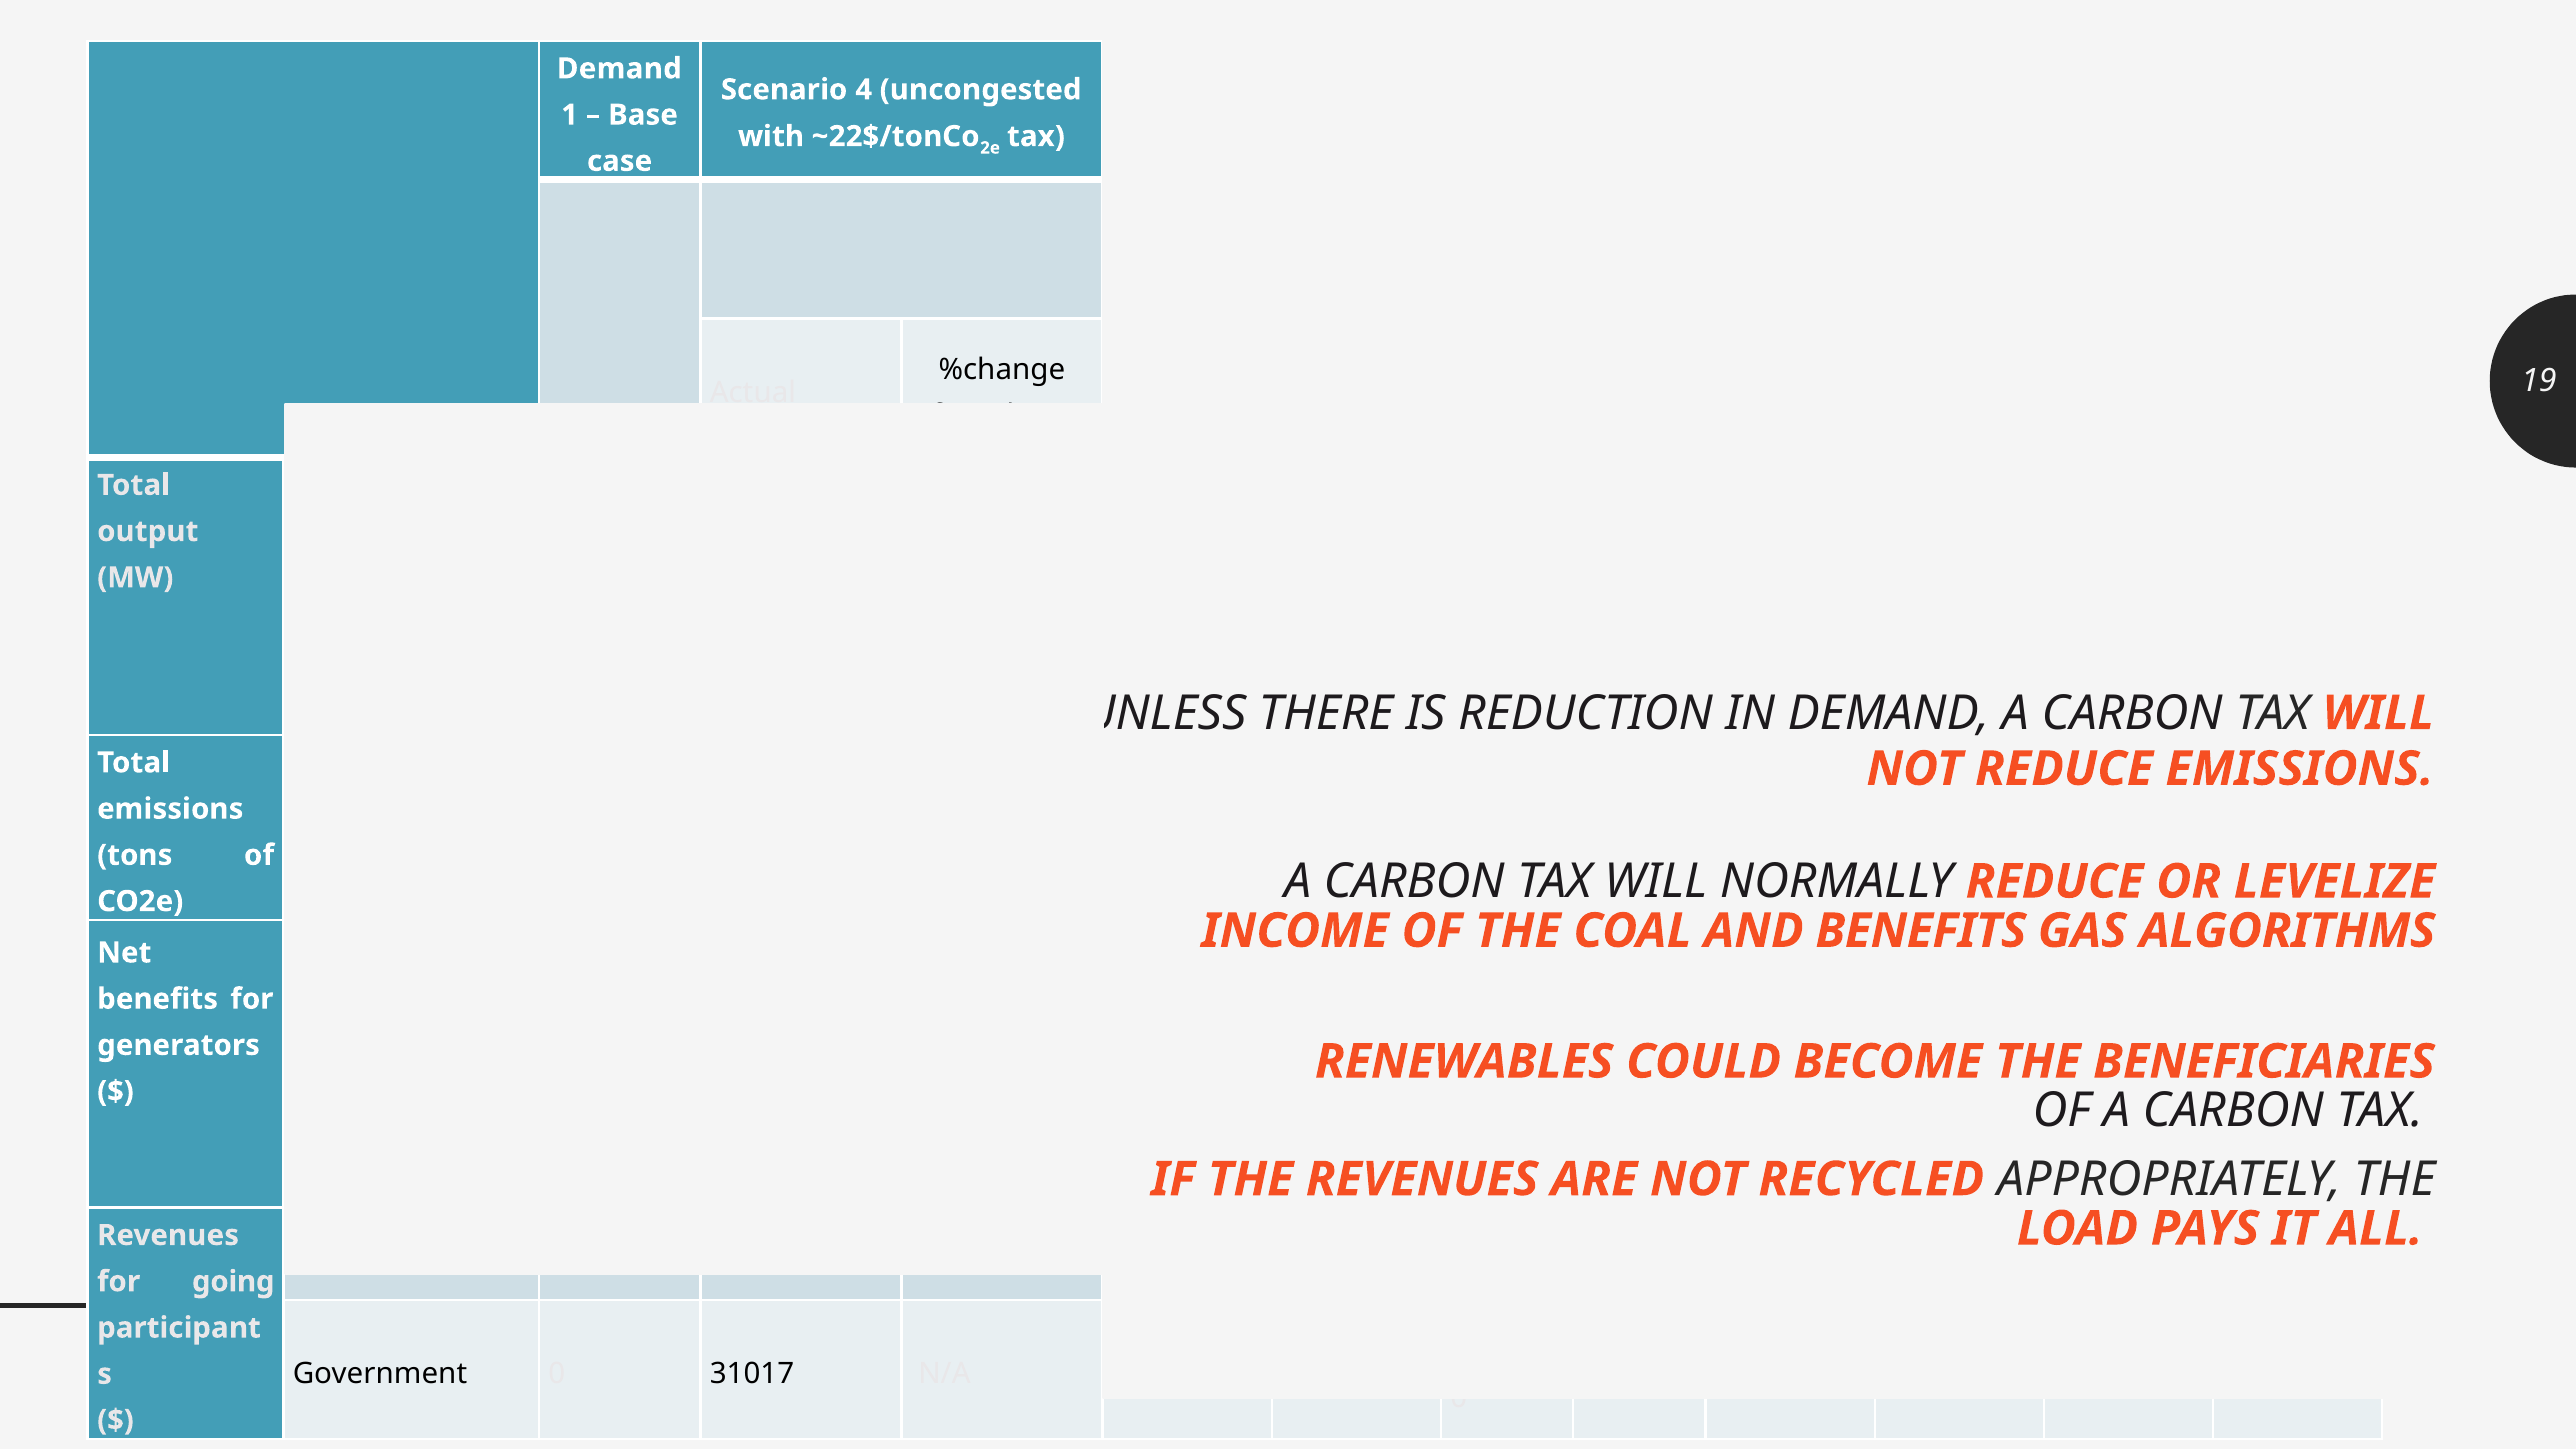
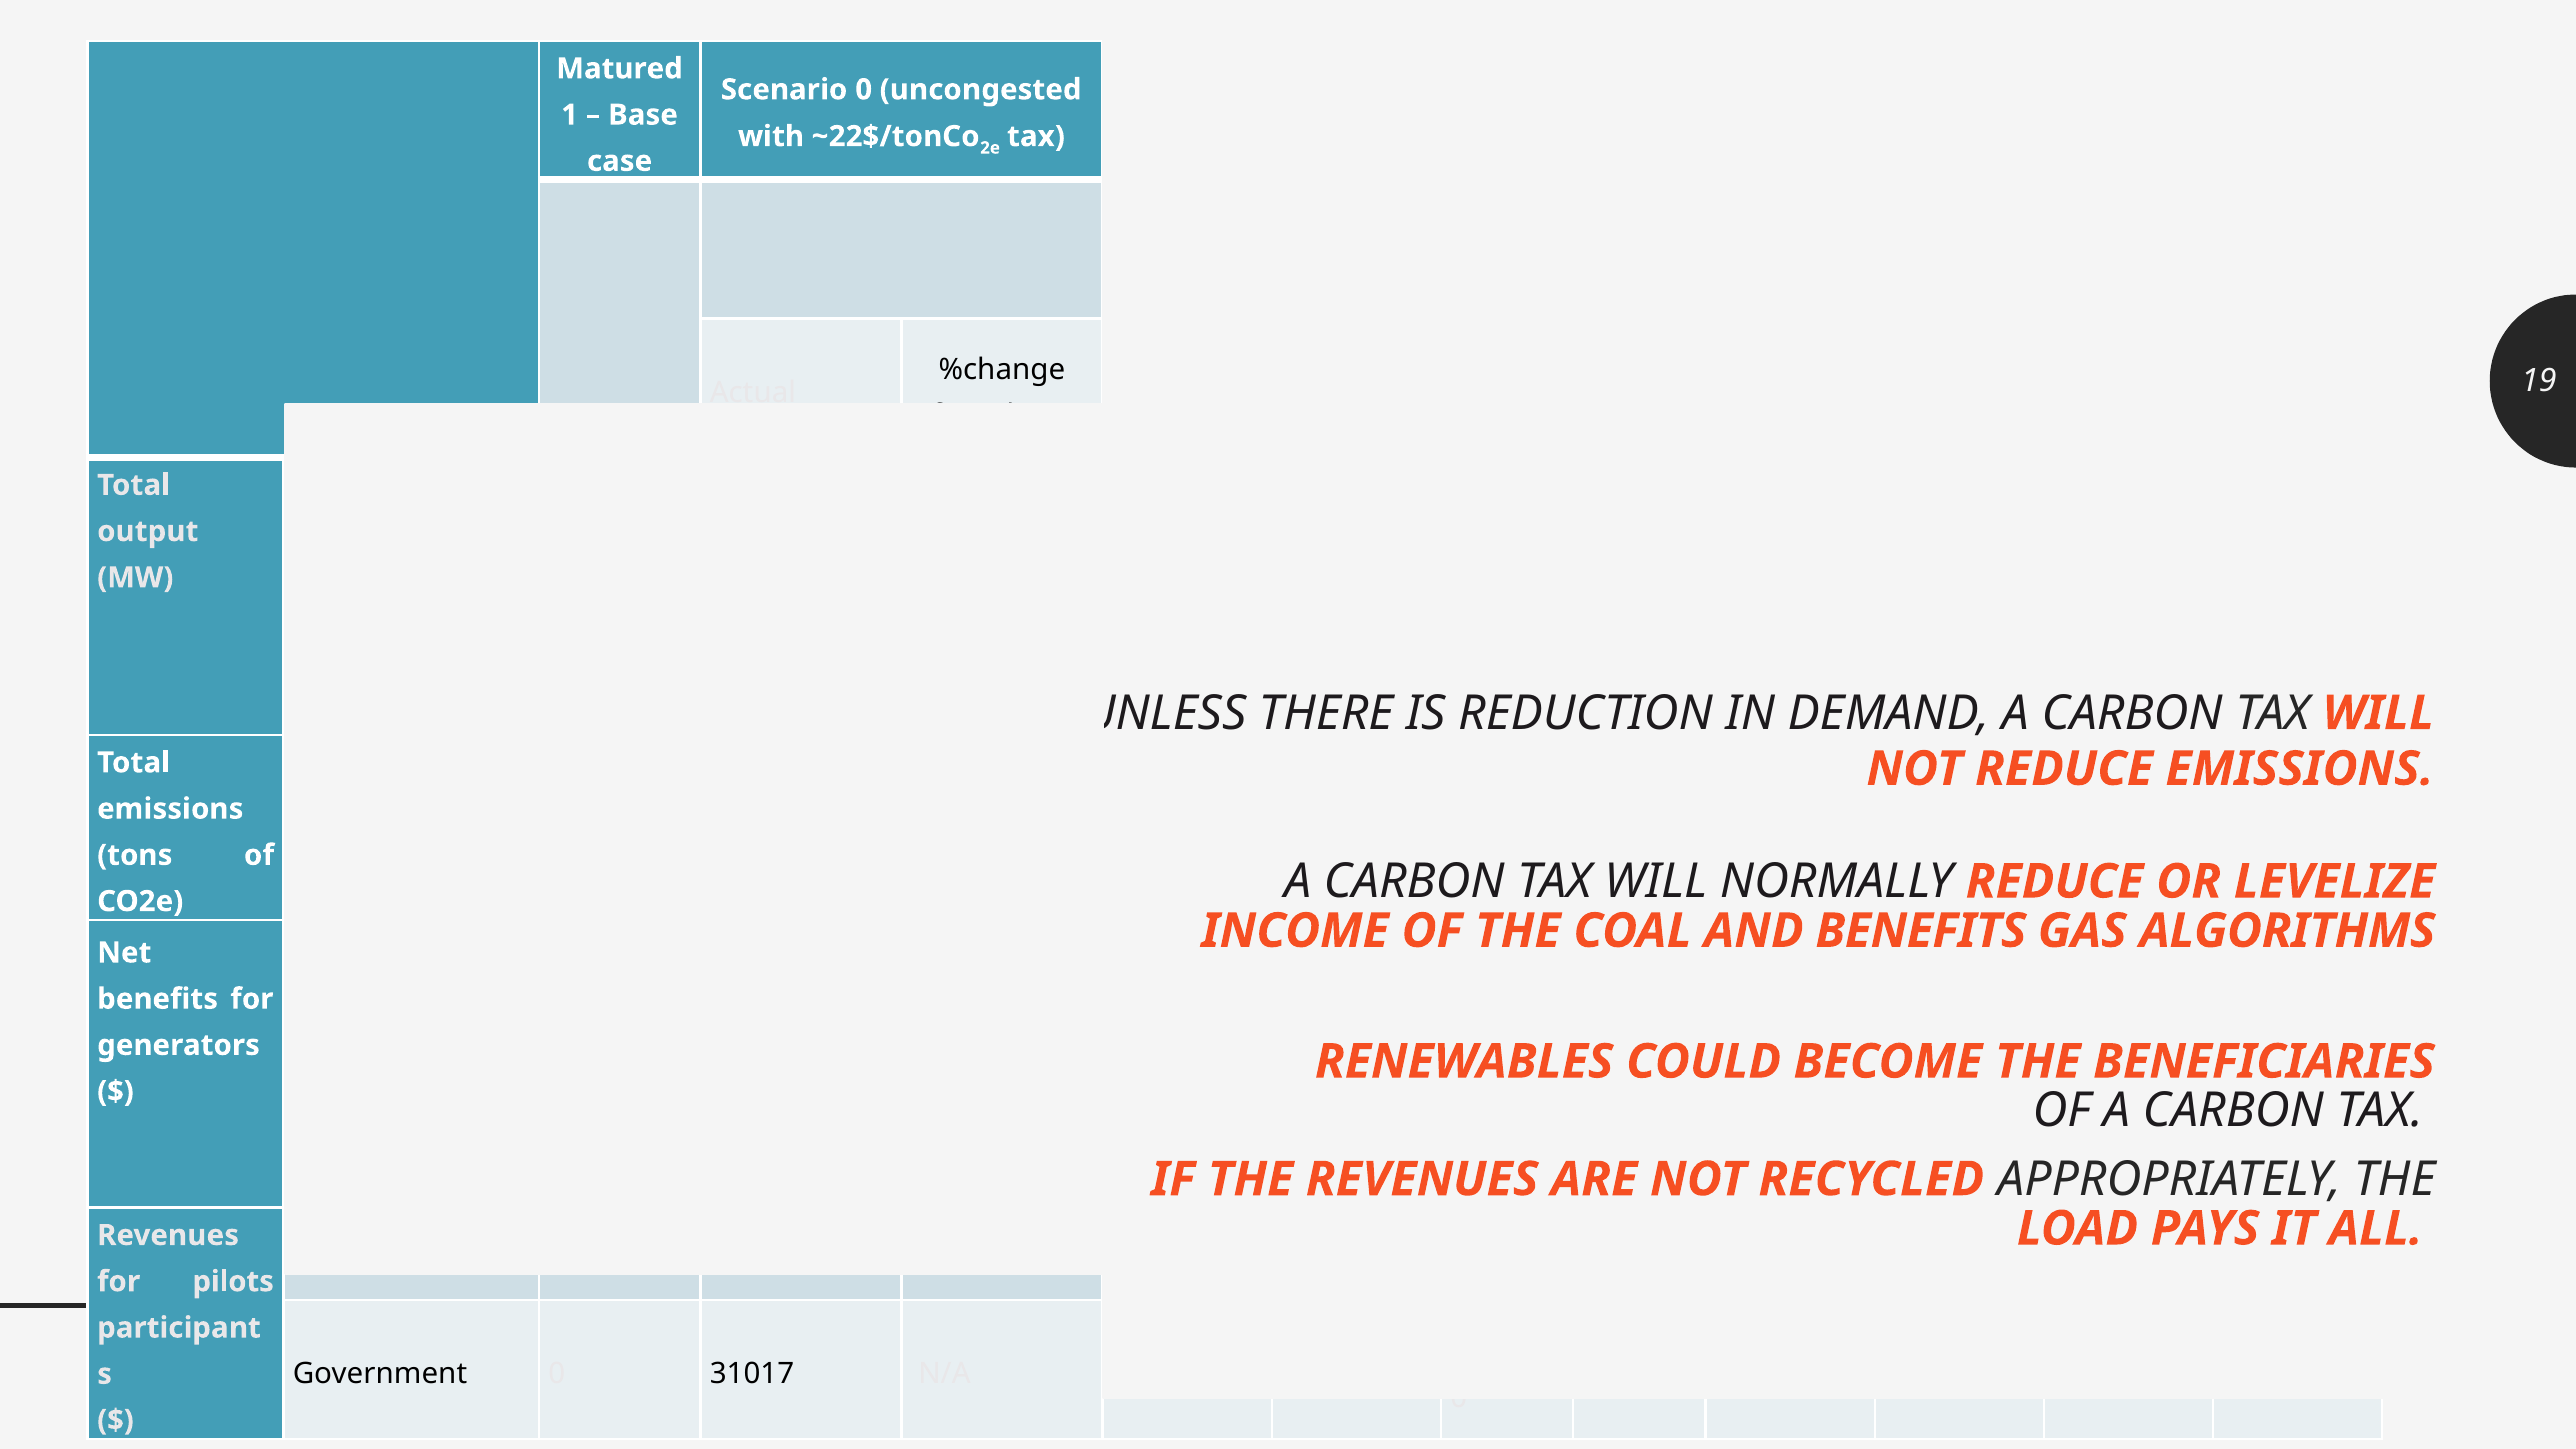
Demand: Demand -> Matured (620, 69)
4: 4 -> 0 (864, 90)
going: going -> pilots (233, 1282)
